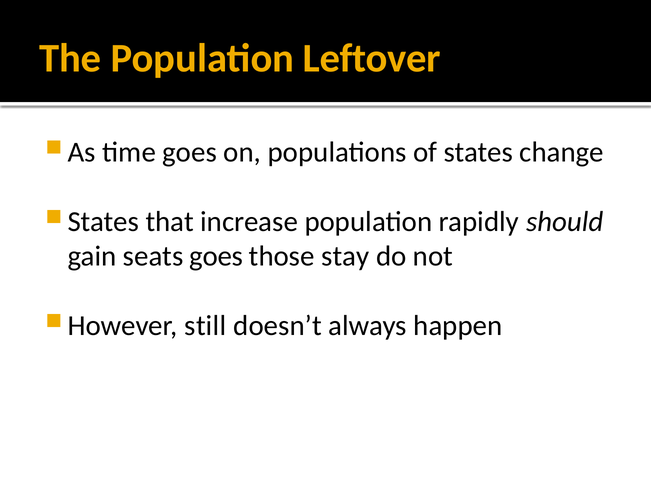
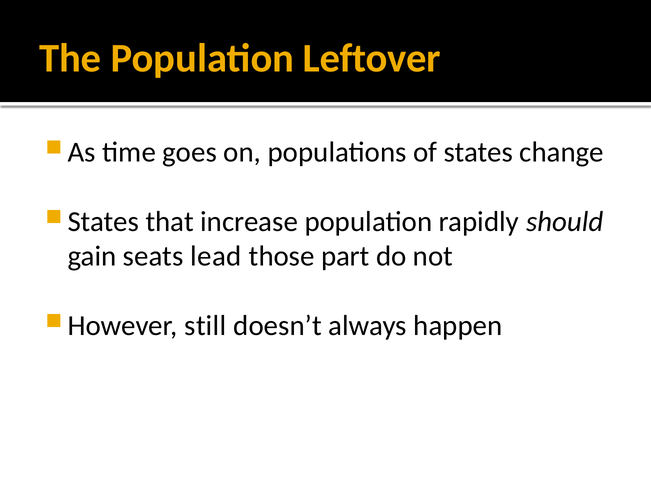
seats goes: goes -> lead (216, 256)
stay: stay -> part (345, 256)
